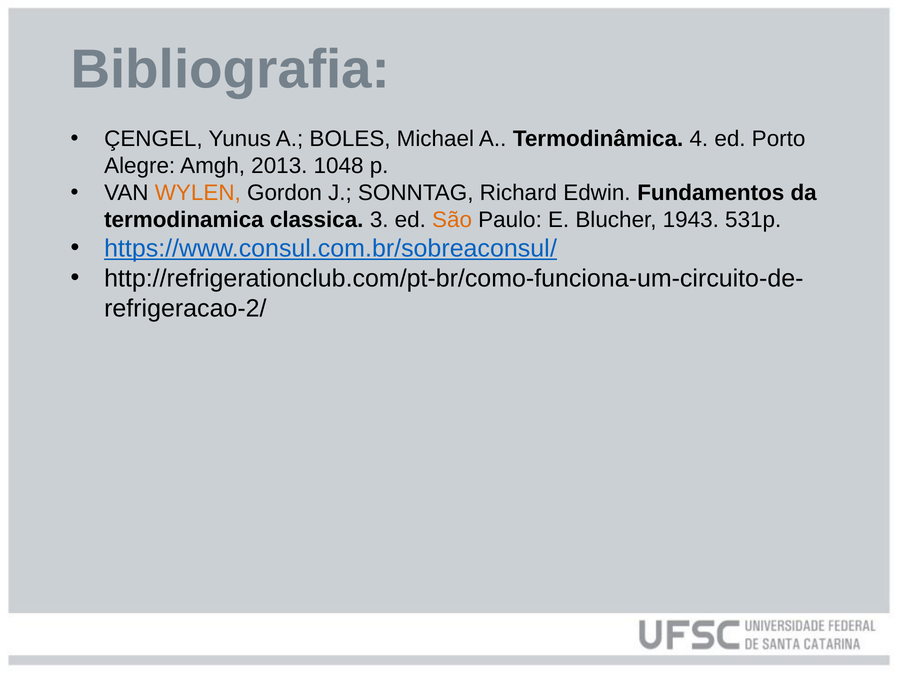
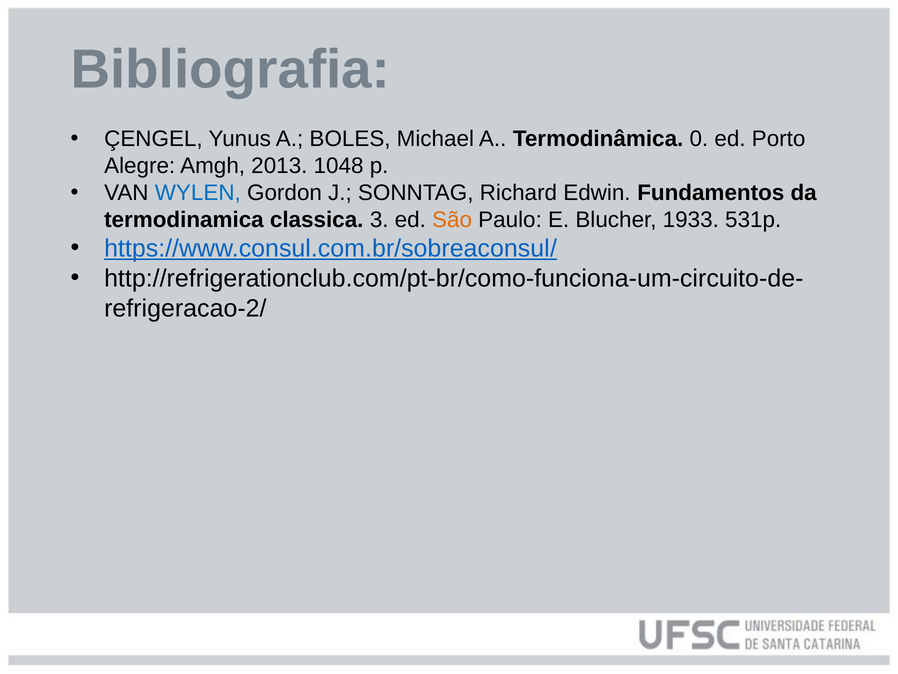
4: 4 -> 0 (699, 139)
WYLEN colour: orange -> blue (198, 193)
1943: 1943 -> 1933 (691, 220)
